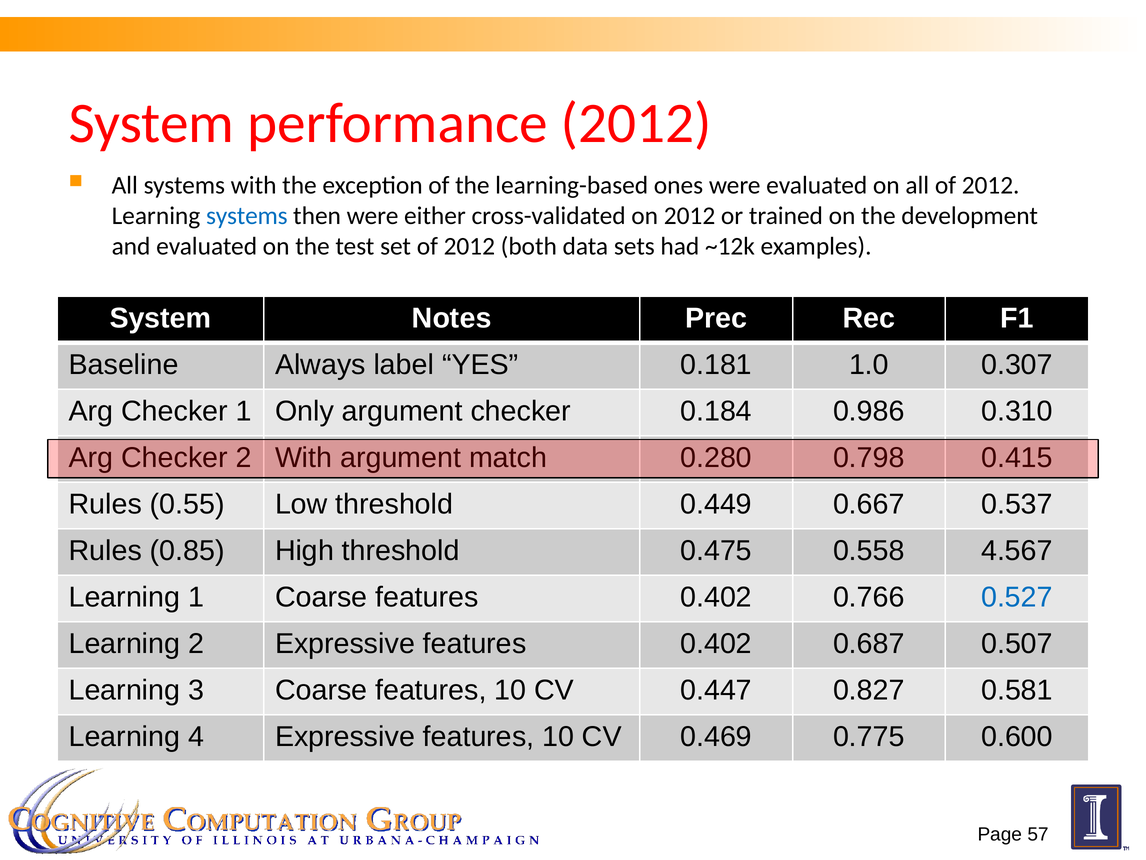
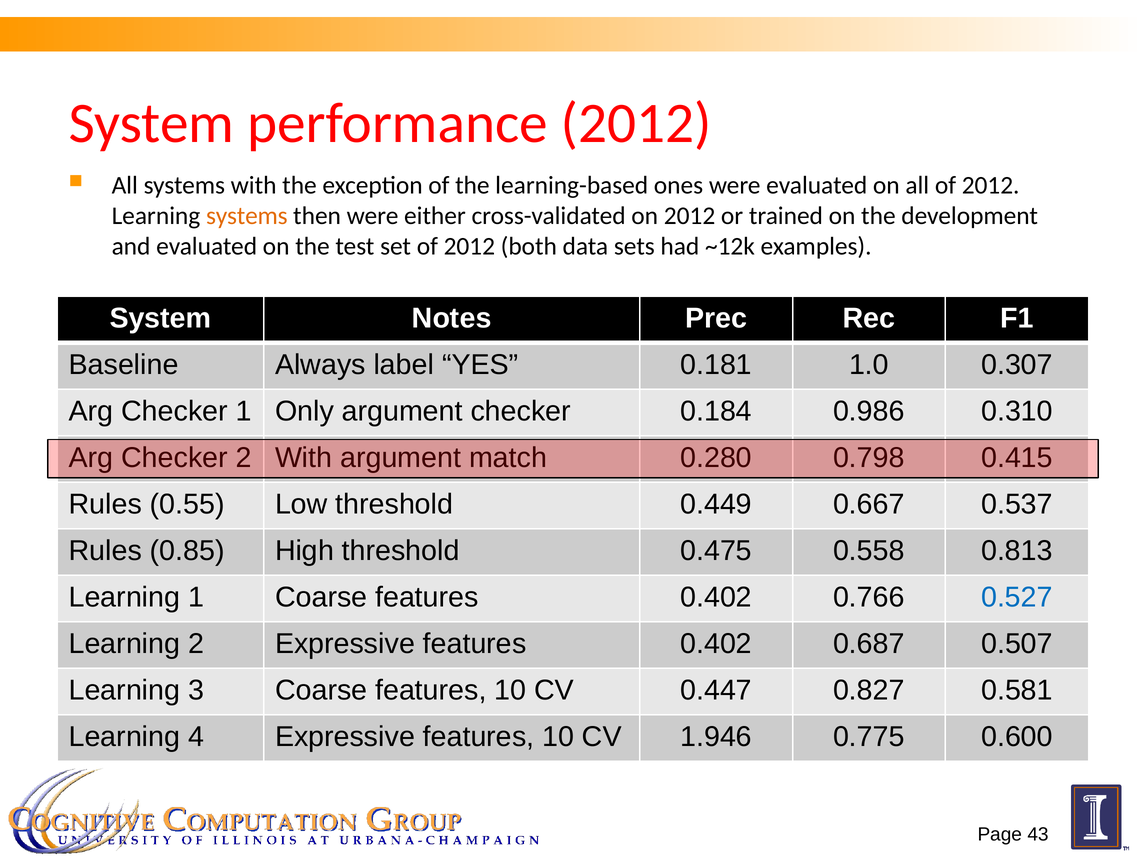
systems colour: blue -> orange (247, 216)
4.567: 4.567 -> 0.813 (1017, 551)
0.469: 0.469 -> 1.946 (716, 737)
57: 57 -> 43 (1038, 834)
